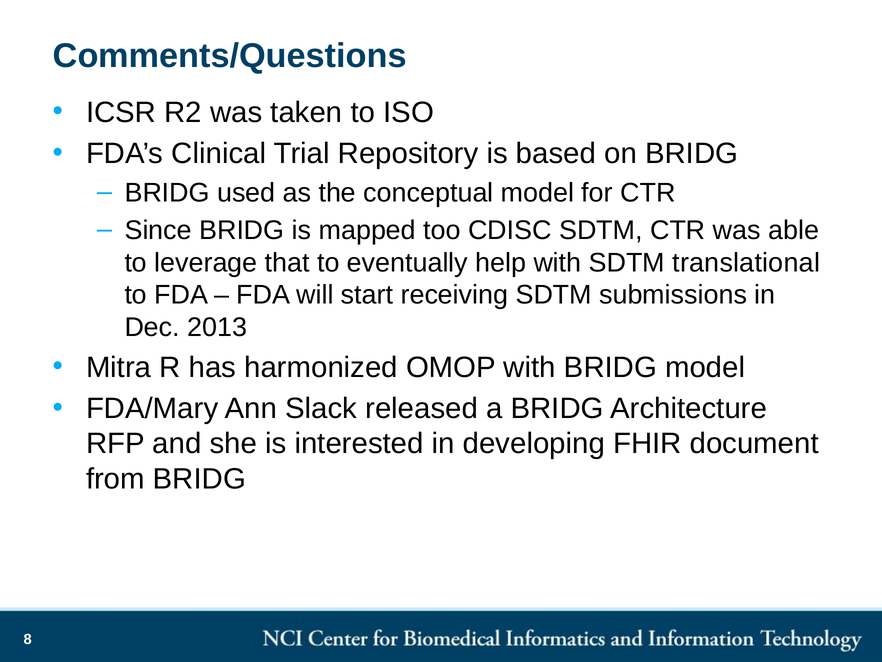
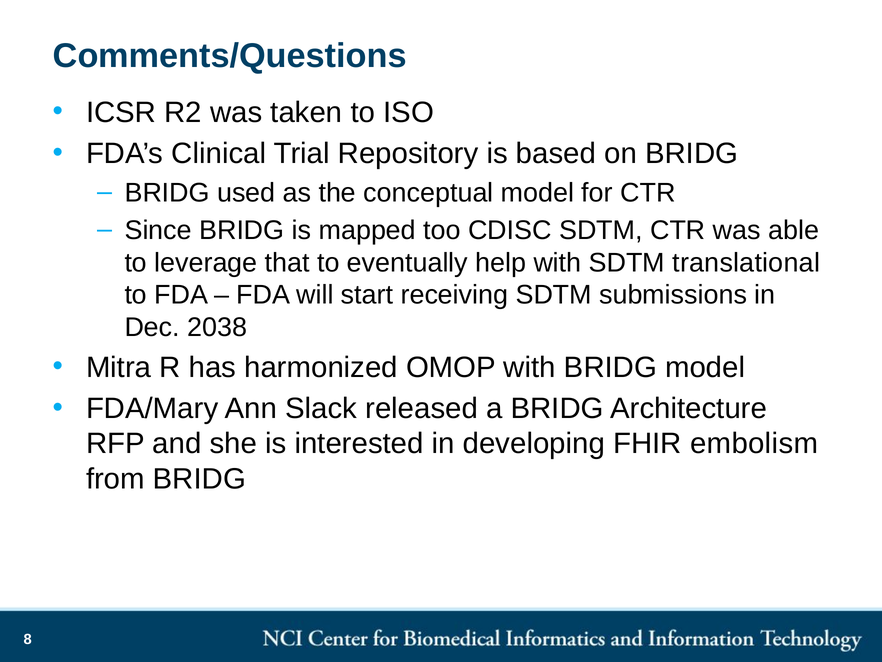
2013: 2013 -> 2038 (217, 327)
document: document -> embolism (754, 443)
